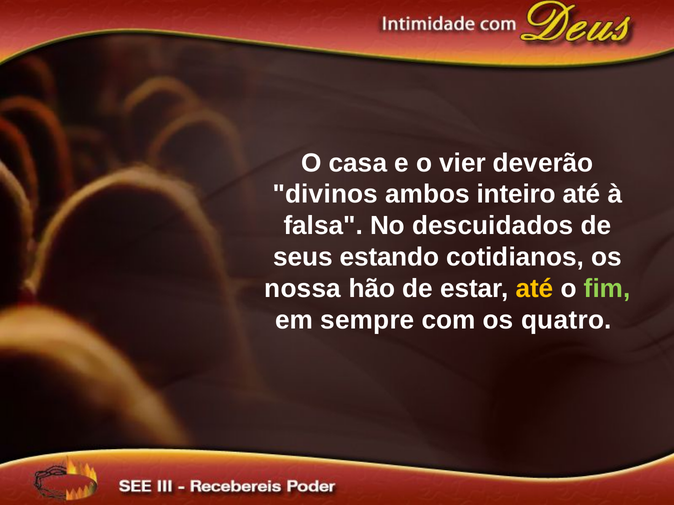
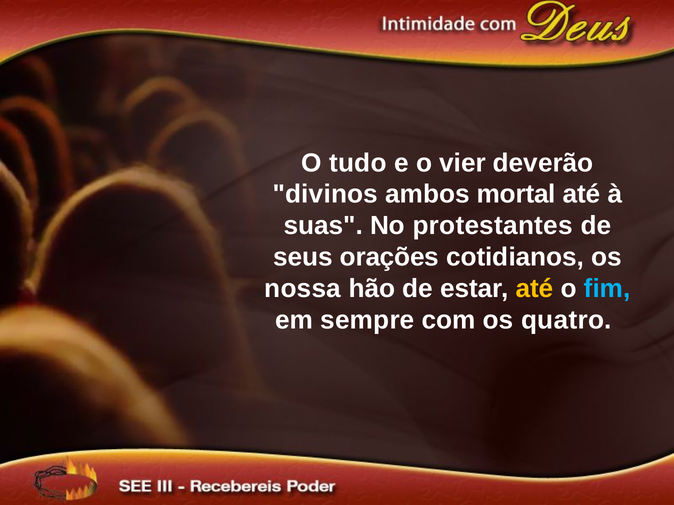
casa: casa -> tudo (358, 163)
inteiro: inteiro -> mortal (516, 195)
falsa: falsa -> suas (323, 226)
descuidados: descuidados -> protestantes (493, 226)
estando: estando -> orações (389, 257)
fim colour: light green -> light blue (607, 289)
